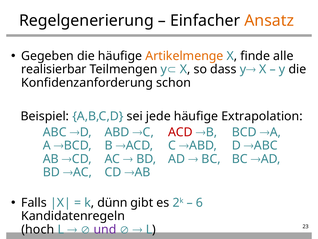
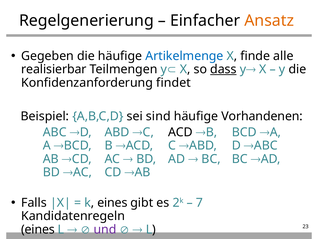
Artikelmenge colour: orange -> blue (184, 56)
dass underline: none -> present (223, 69)
schon: schon -> findet (174, 83)
jede: jede -> sind (158, 116)
Extrapolation: Extrapolation -> Vorhandenen (262, 116)
ACD colour: red -> black (180, 132)
k dünn: dünn -> eines (112, 202)
6: 6 -> 7 (199, 202)
hoch: hoch -> eines (38, 229)
